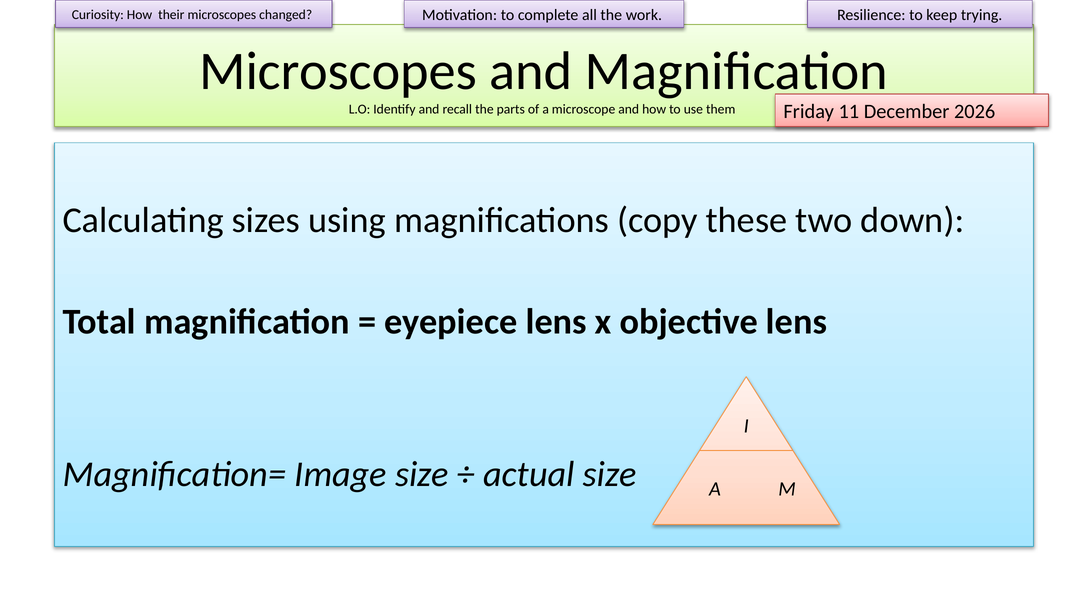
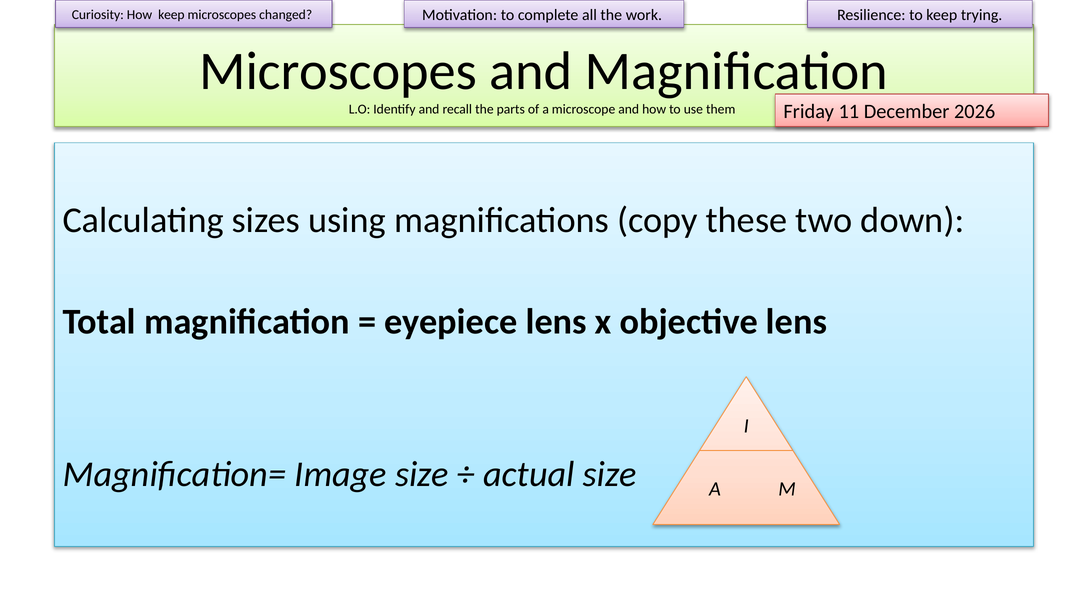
How their: their -> keep (171, 15)
